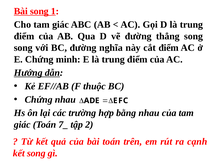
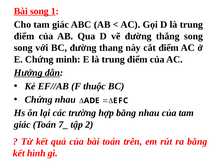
nghĩa: nghĩa -> thang (111, 48)
ra cạnh: cạnh -> bằng (197, 141)
kết song: song -> hình (36, 153)
